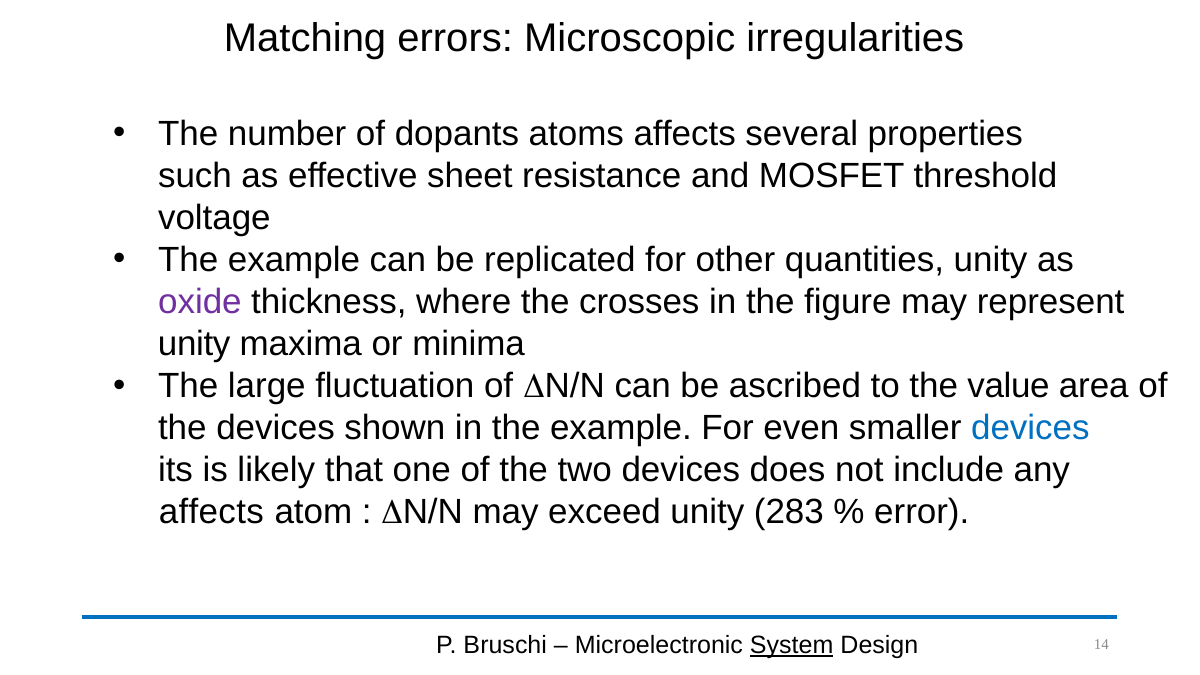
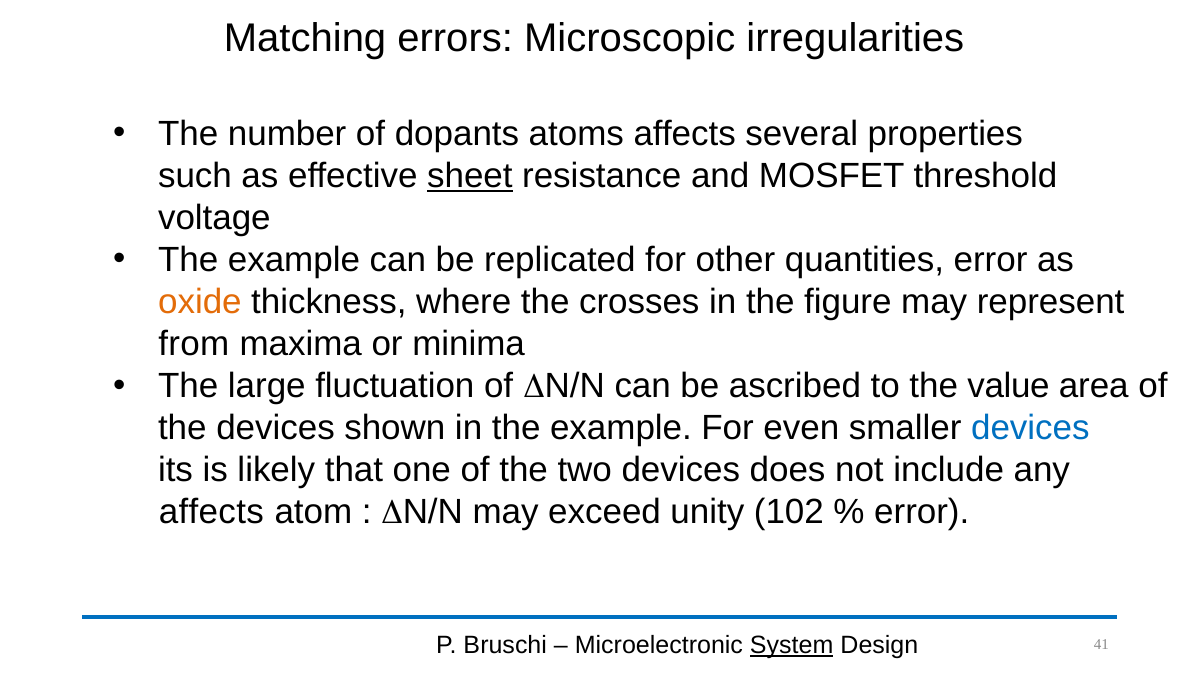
sheet underline: none -> present (470, 176)
quantities unity: unity -> error (991, 260)
oxide colour: purple -> orange (200, 302)
unity: unity -> from (194, 344)
283: 283 -> 102 (789, 512)
14: 14 -> 41 (1101, 645)
